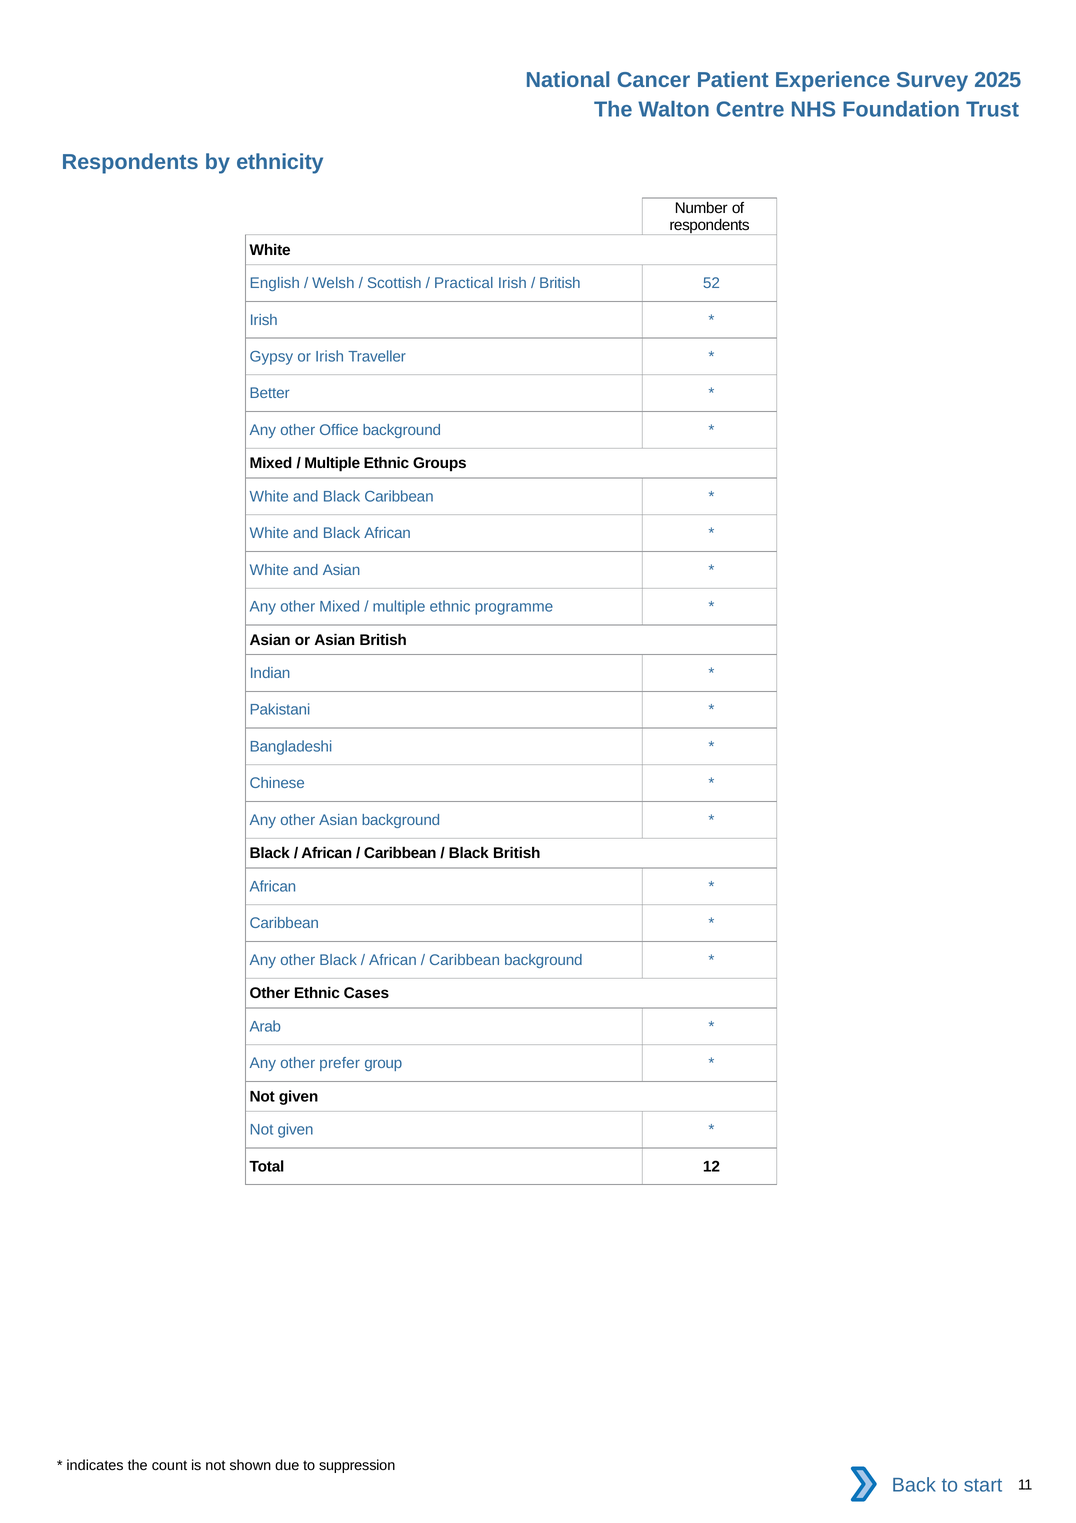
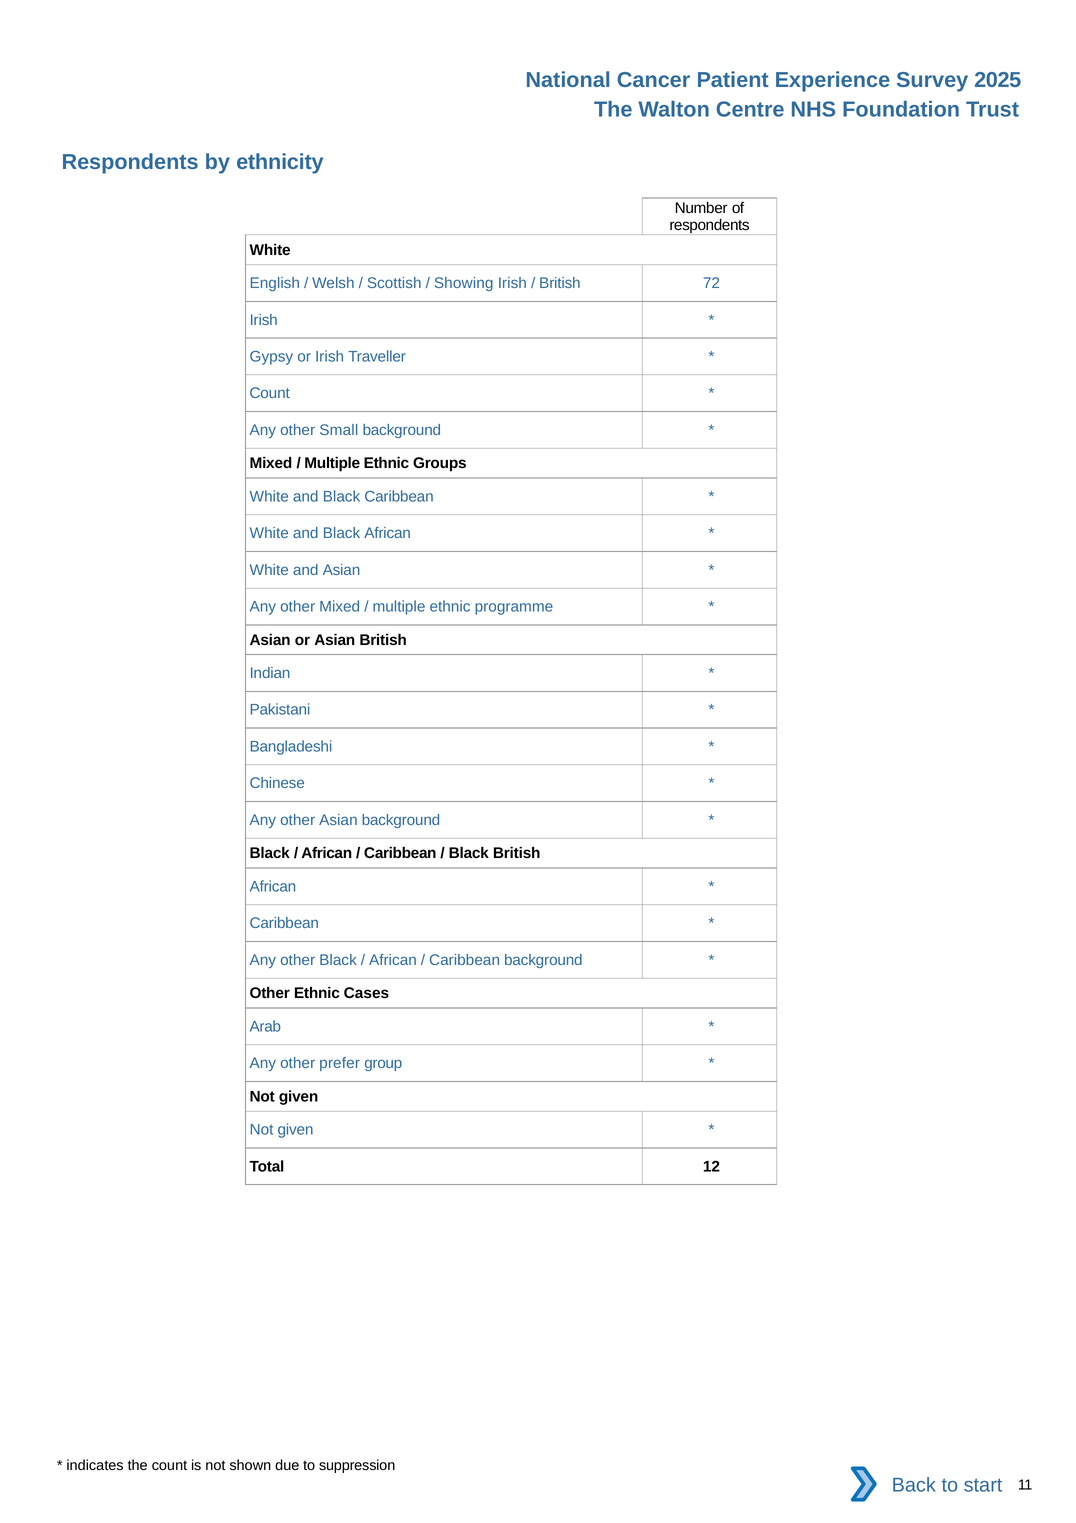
Practical: Practical -> Showing (464, 283)
52: 52 -> 72 (711, 283)
Better: Better -> Count (270, 393)
Office: Office -> Small (339, 430)
